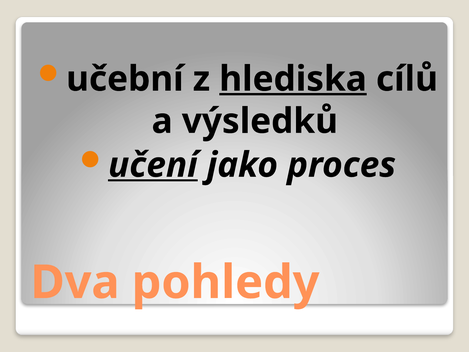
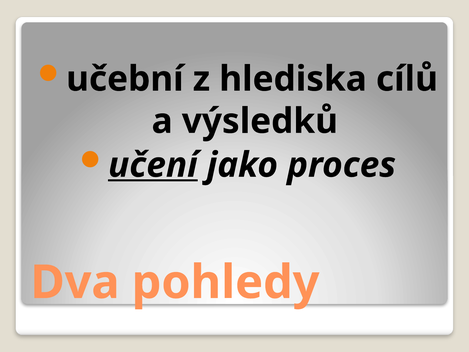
hlediska underline: present -> none (293, 79)
